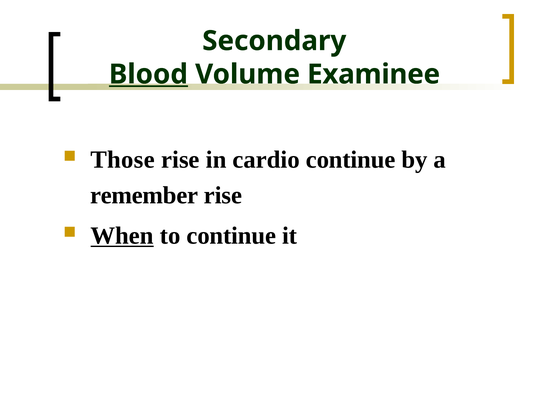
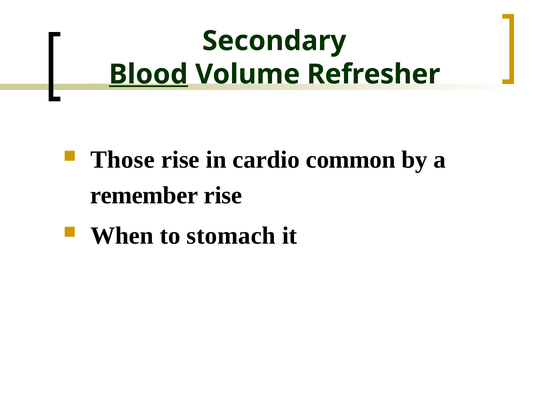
Examinee: Examinee -> Refresher (374, 74)
cardio continue: continue -> common (351, 160)
When underline: present -> none (122, 236)
to continue: continue -> stomach (231, 236)
